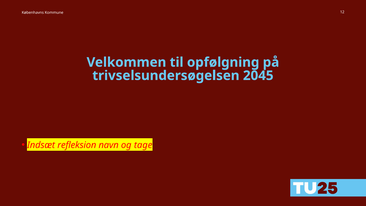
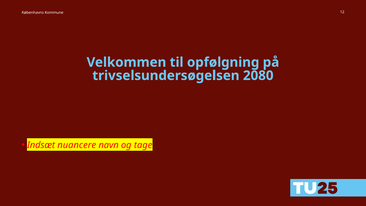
2045: 2045 -> 2080 (258, 76)
refleksion: refleksion -> nuancere (77, 145)
